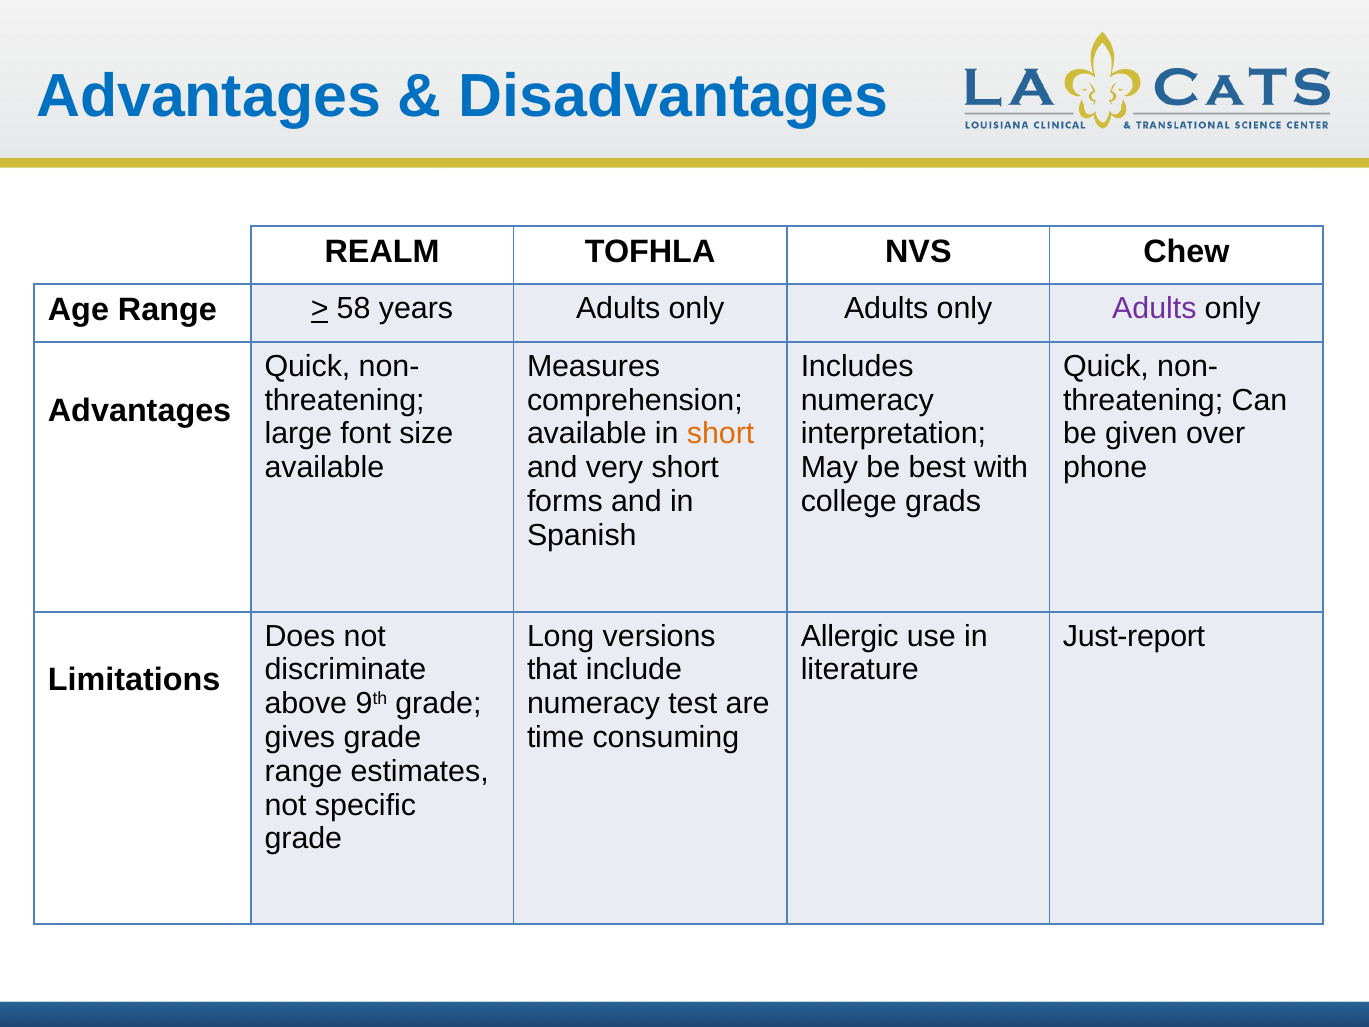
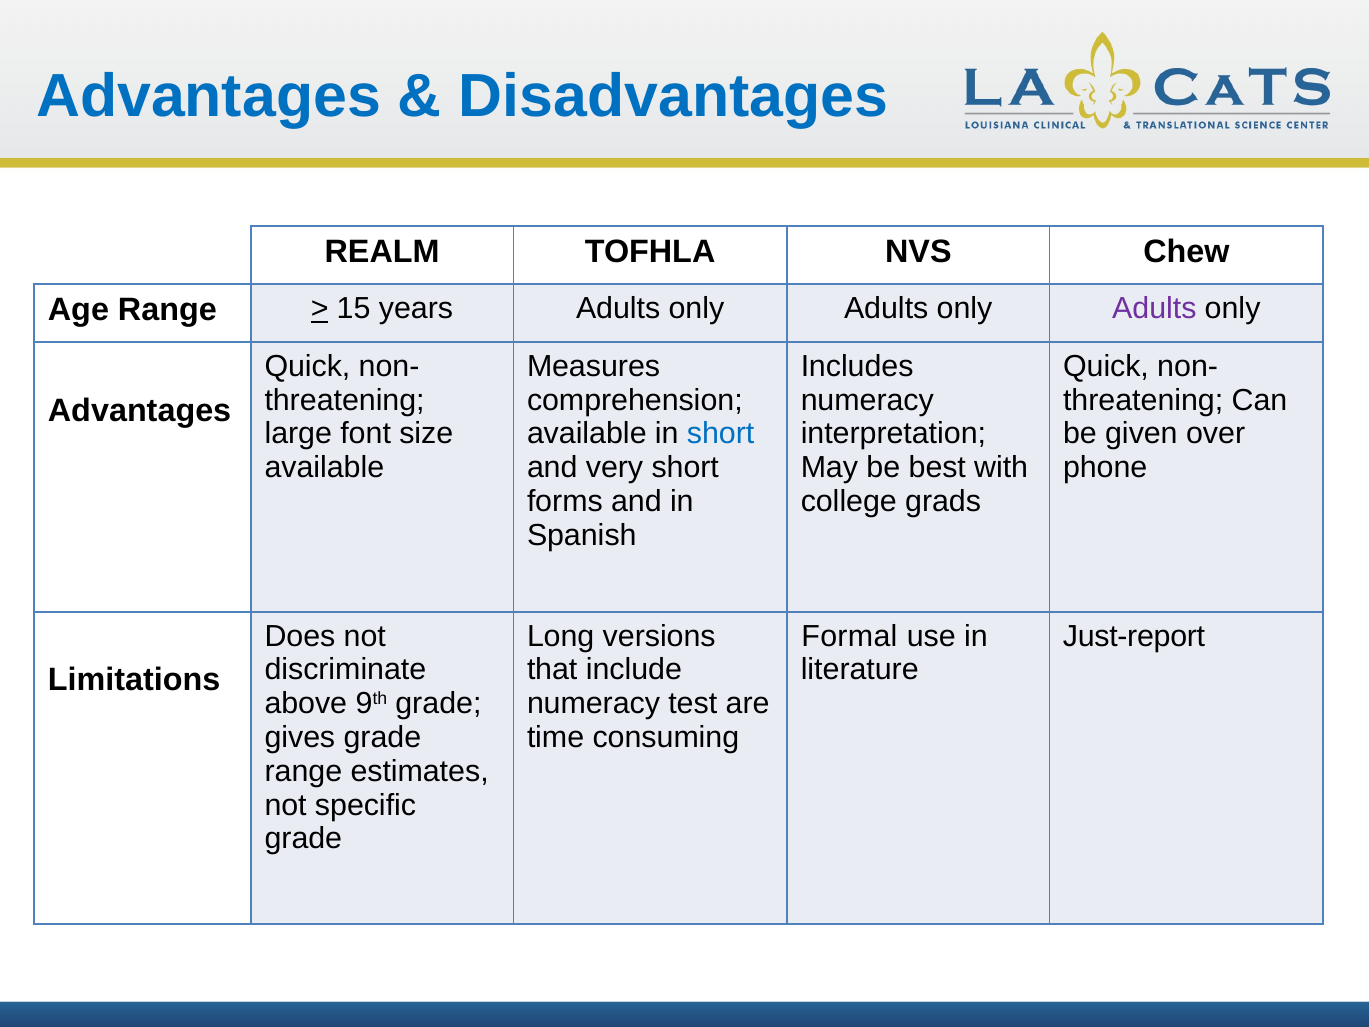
58: 58 -> 15 (354, 308)
short colour: orange -> blue (721, 434)
Allergic: Allergic -> Formal (849, 636)
